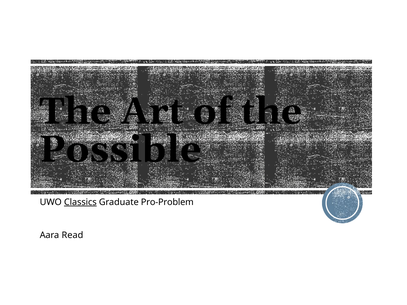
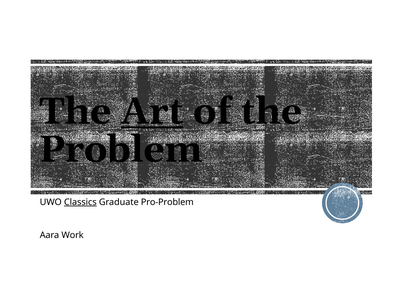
Art underline: none -> present (152, 111)
Possible: Possible -> Problem (121, 149)
Read: Read -> Work (73, 235)
